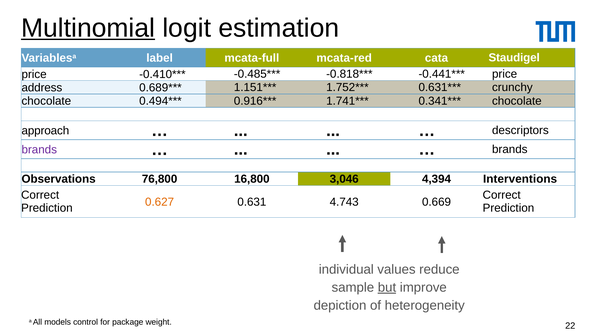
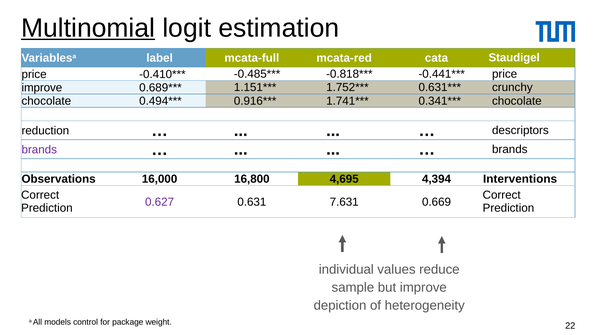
address: address -> improve (42, 88)
approach: approach -> reduction (45, 131)
76,800: 76,800 -> 16,000 (160, 179)
3,046: 3,046 -> 4,695 (344, 179)
0.627 colour: orange -> purple (160, 202)
4.743: 4.743 -> 7.631 (344, 202)
but underline: present -> none (387, 288)
